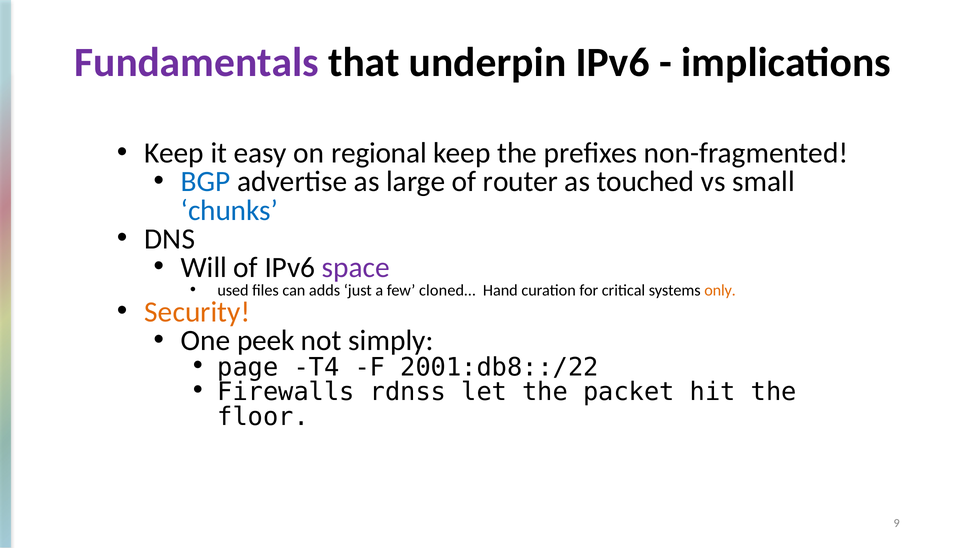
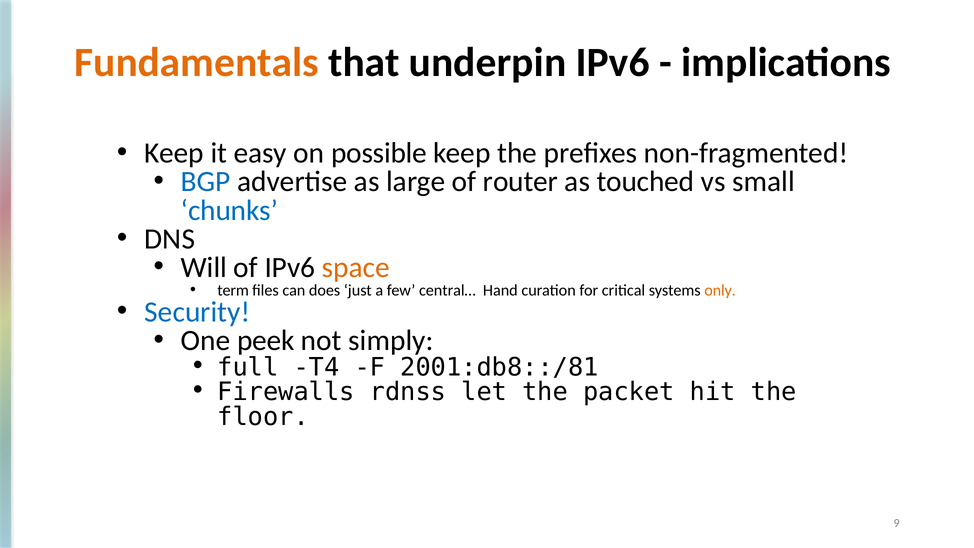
Fundamentals colour: purple -> orange (197, 62)
regional: regional -> possible (379, 153)
space colour: purple -> orange (356, 267)
used: used -> term (233, 290)
adds: adds -> does (325, 290)
cloned…: cloned… -> central… (447, 290)
Security colour: orange -> blue (197, 312)
page: page -> full (248, 367)
2001:db8::/22: 2001:db8::/22 -> 2001:db8::/81 (499, 367)
